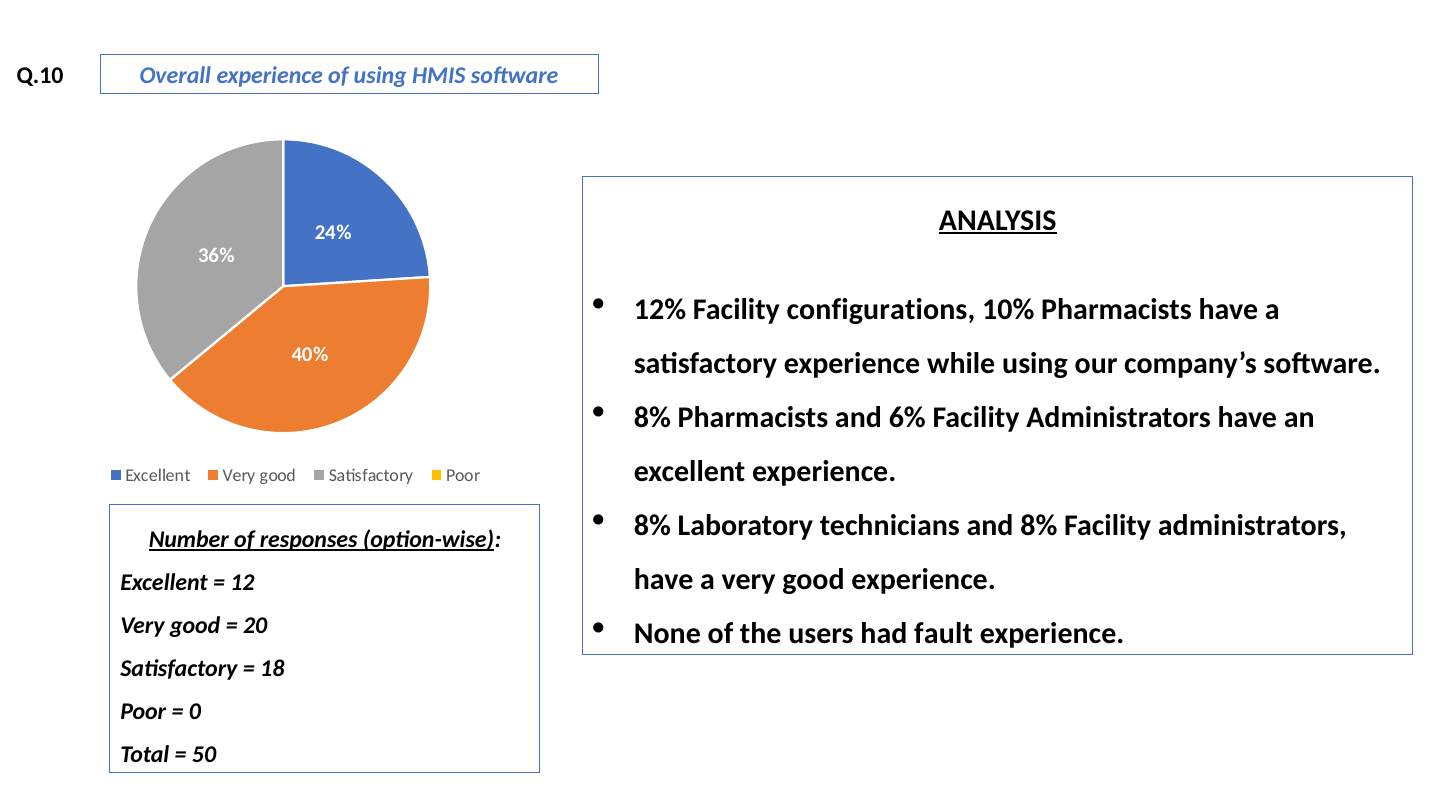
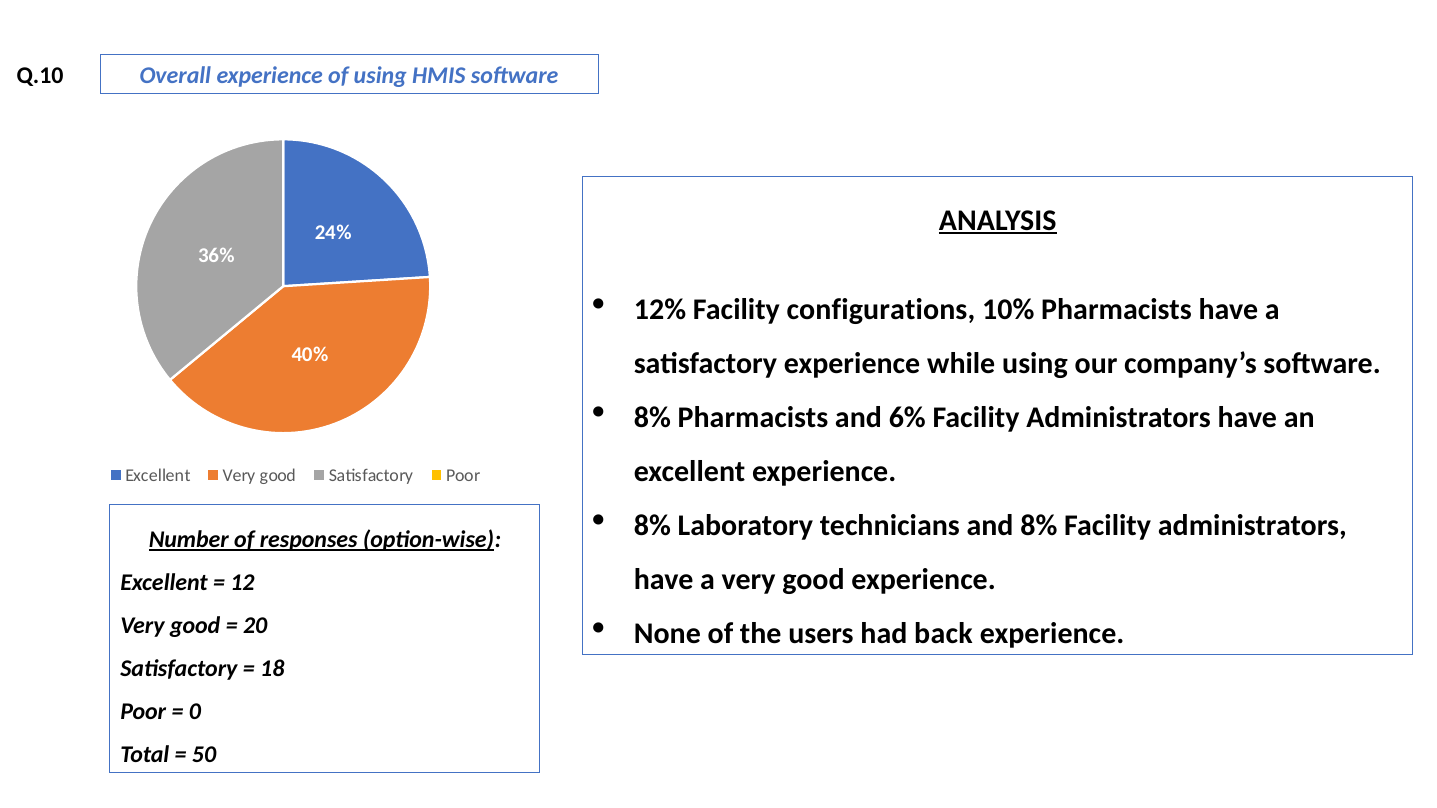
fault: fault -> back (944, 633)
